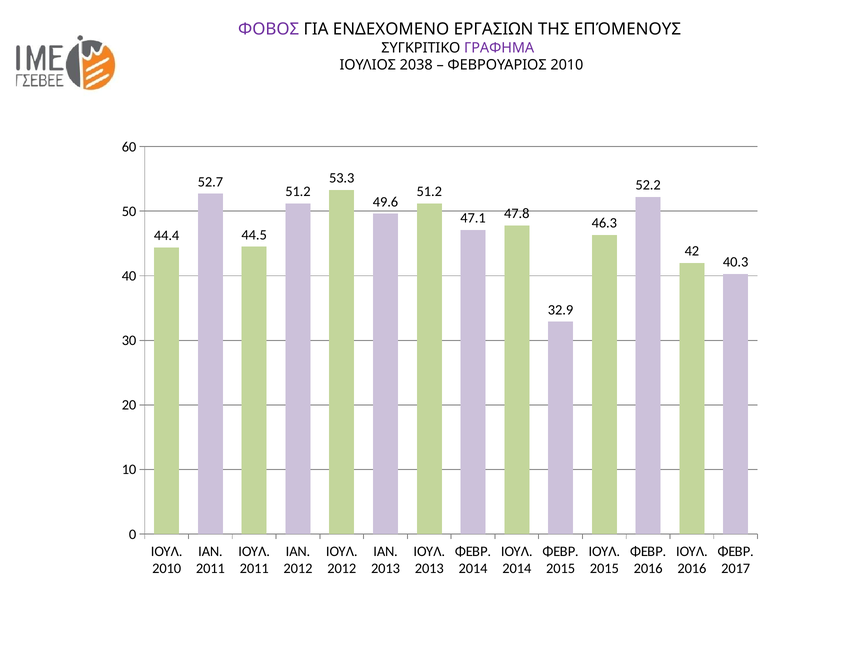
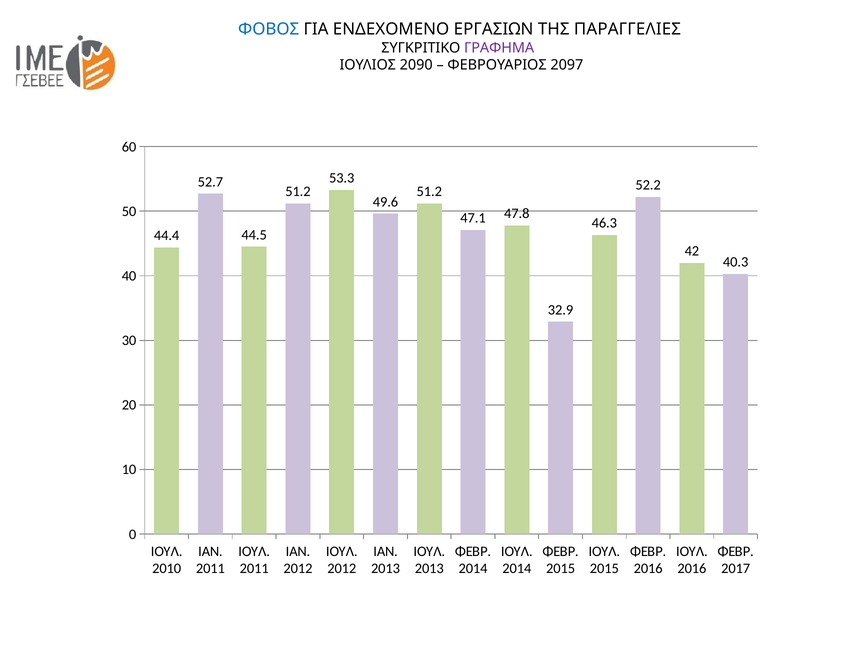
ΦΟΒΟΣ colour: purple -> blue (269, 29)
ΕΠΌΜΕΝΟΥΣ: ΕΠΌΜΕΝΟΥΣ -> ΠΑΡΑΓΓΕΛΙΕΣ (627, 29)
2038: 2038 -> 2090 (416, 65)
ΦΕΒΡΟΥΑΡΙΟΣ 2010: 2010 -> 2097 (567, 65)
